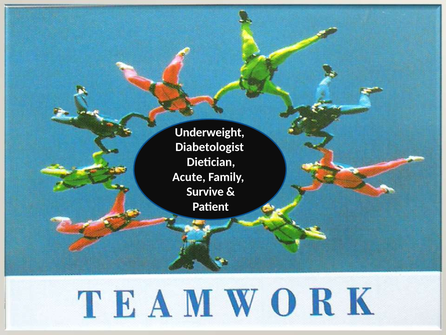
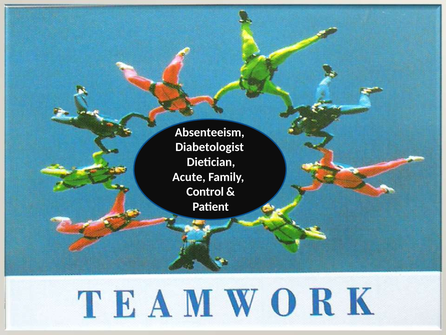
Underweight: Underweight -> Absenteeism (210, 132)
Survive: Survive -> Control (205, 192)
